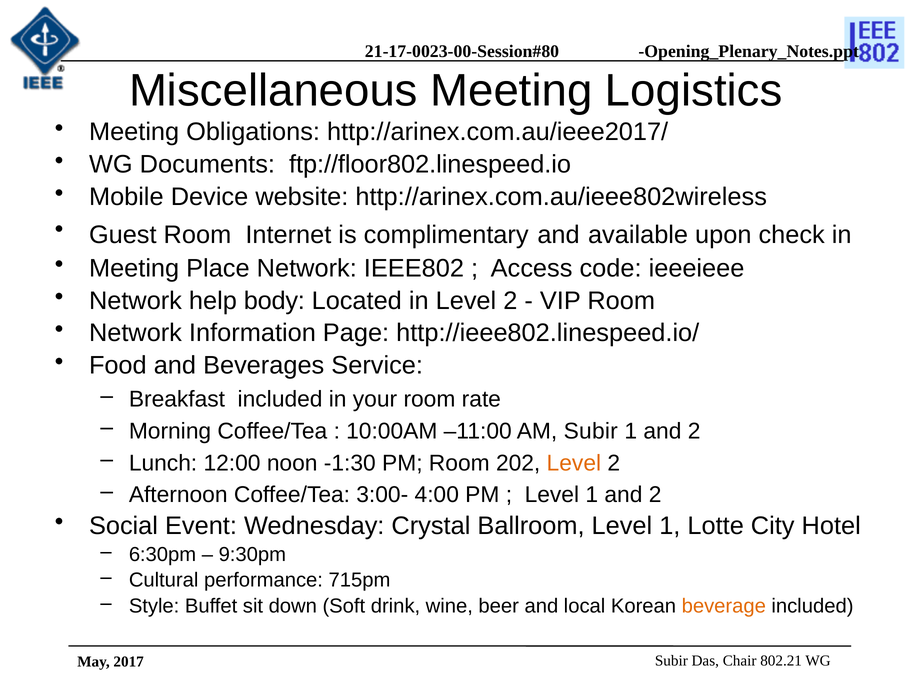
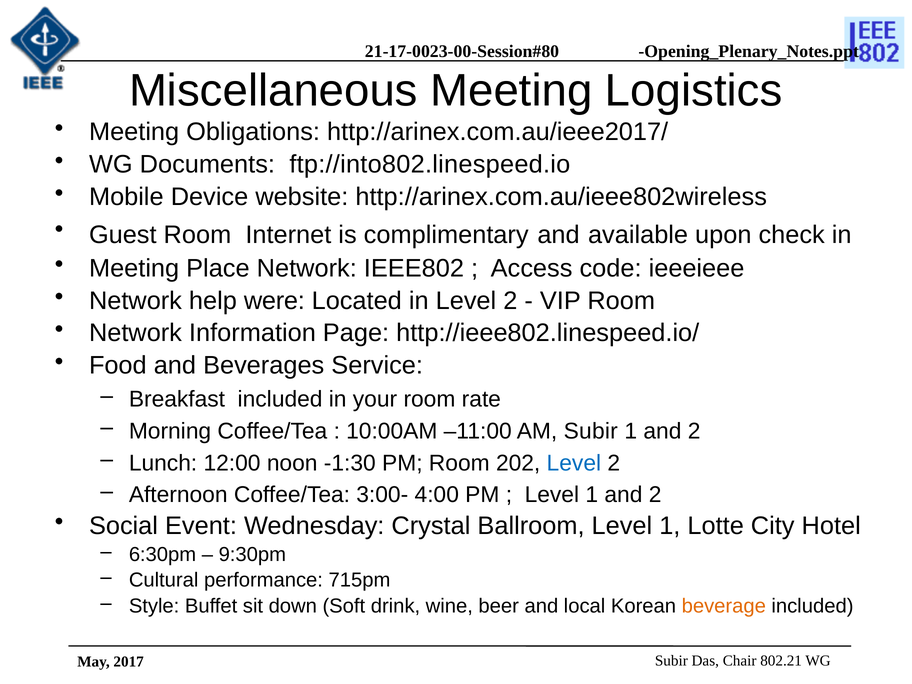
ftp://floor802.linespeed.io: ftp://floor802.linespeed.io -> ftp://into802.linespeed.io (430, 165)
body: body -> were (274, 301)
Level colour: orange -> blue (574, 463)
